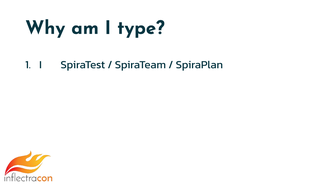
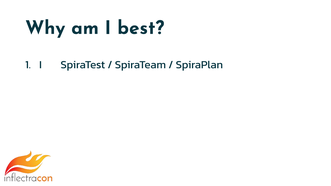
type: type -> best (141, 28)
